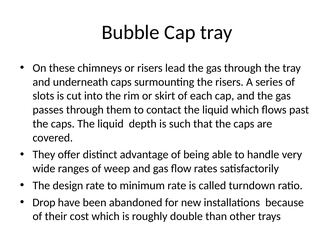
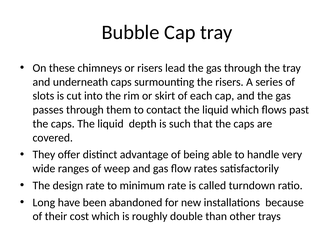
Drop: Drop -> Long (44, 202)
